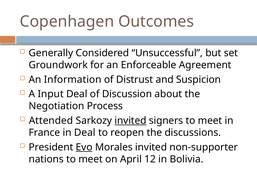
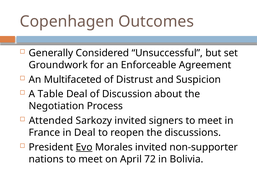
Information: Information -> Multifaceted (73, 79)
Input: Input -> Table (51, 94)
invited underline: present -> none (130, 120)
12: 12 -> 72 (150, 159)
